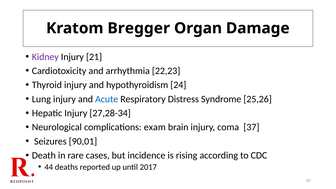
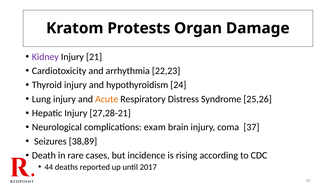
Bregger: Bregger -> Protests (139, 28)
Acute colour: blue -> orange (107, 99)
27,28-34: 27,28-34 -> 27,28-21 (110, 113)
90,01: 90,01 -> 38,89 (83, 141)
